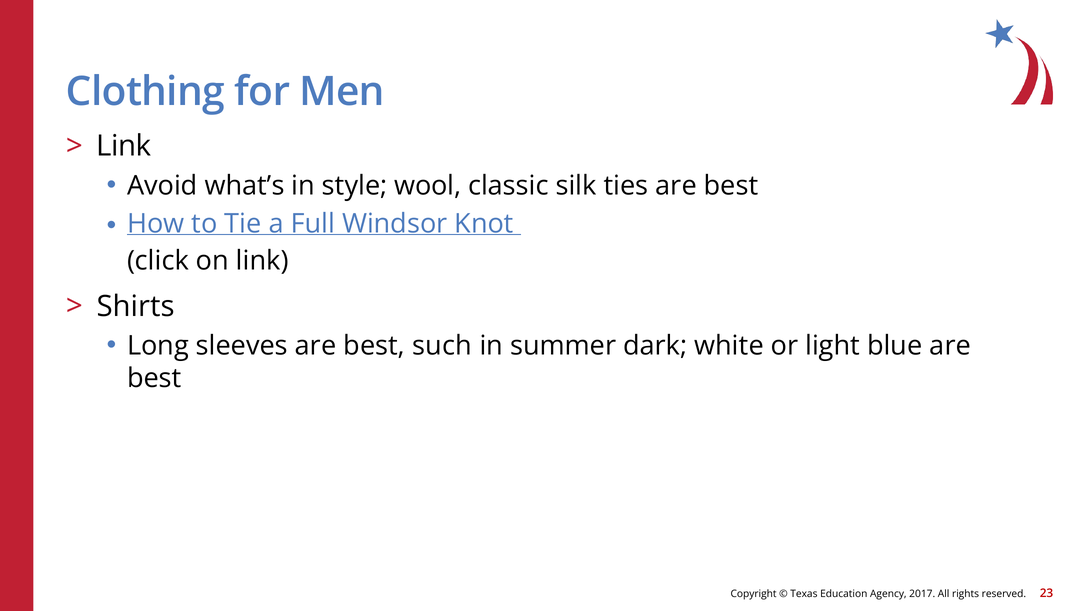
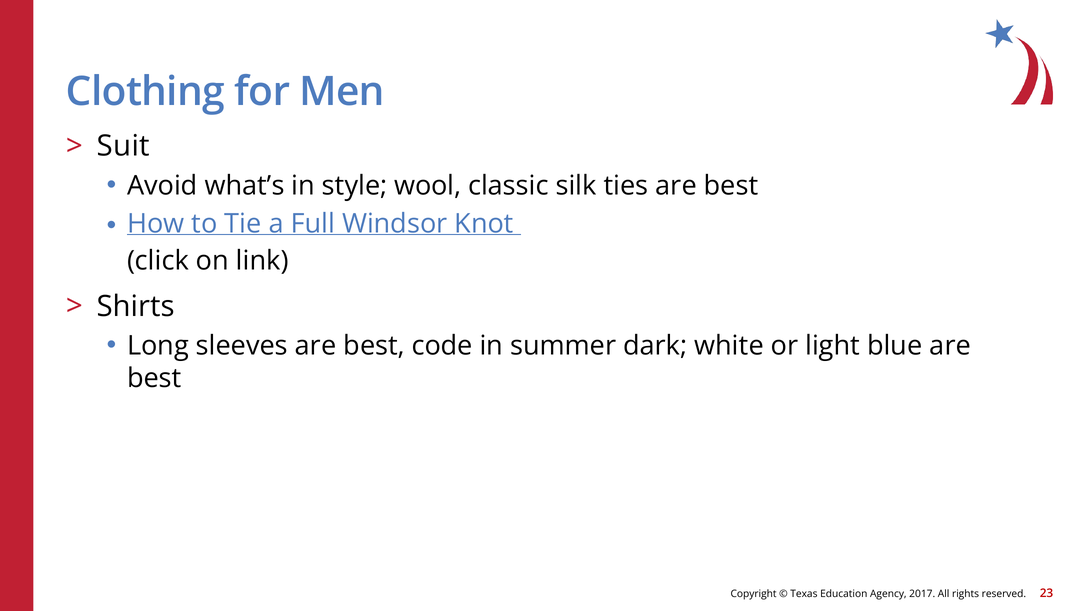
Link: Link -> Suit (123, 146)
such: such -> code (442, 346)
